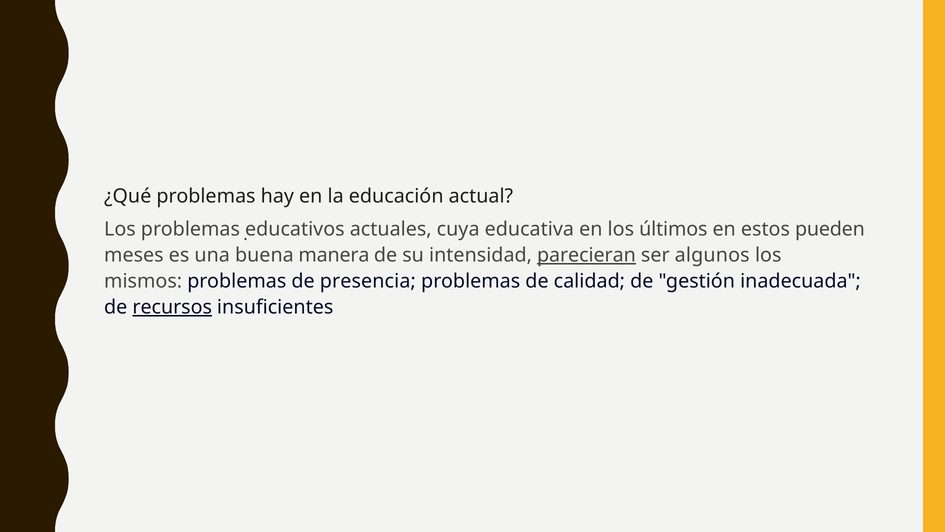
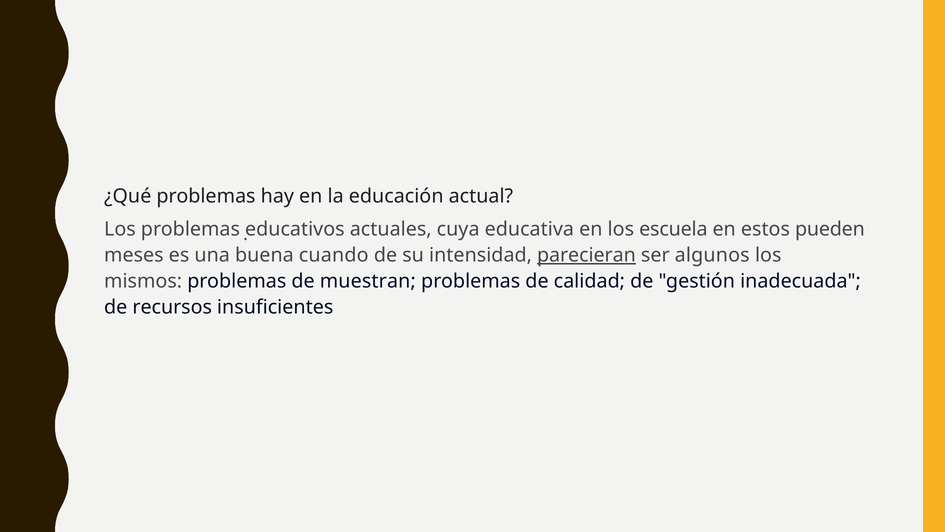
últimos: últimos -> escuela (673, 229)
manera: manera -> cuando (334, 255)
presencia: presencia -> muestran (368, 281)
recursos underline: present -> none (172, 307)
